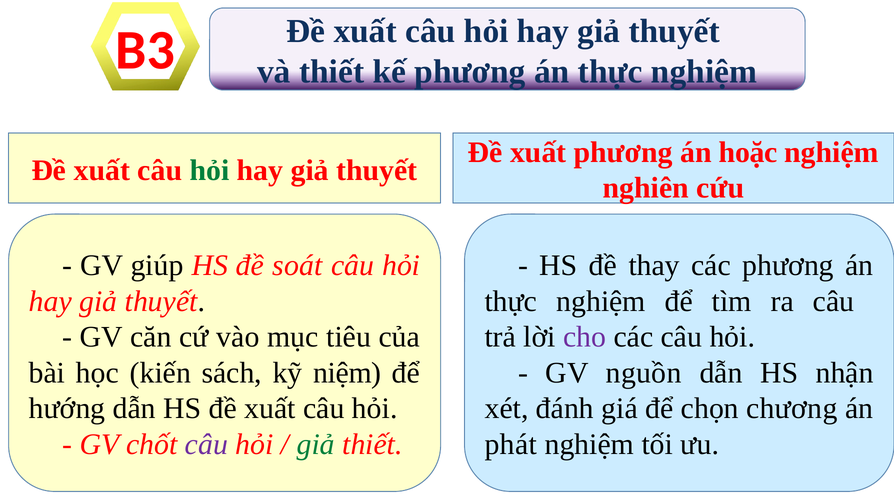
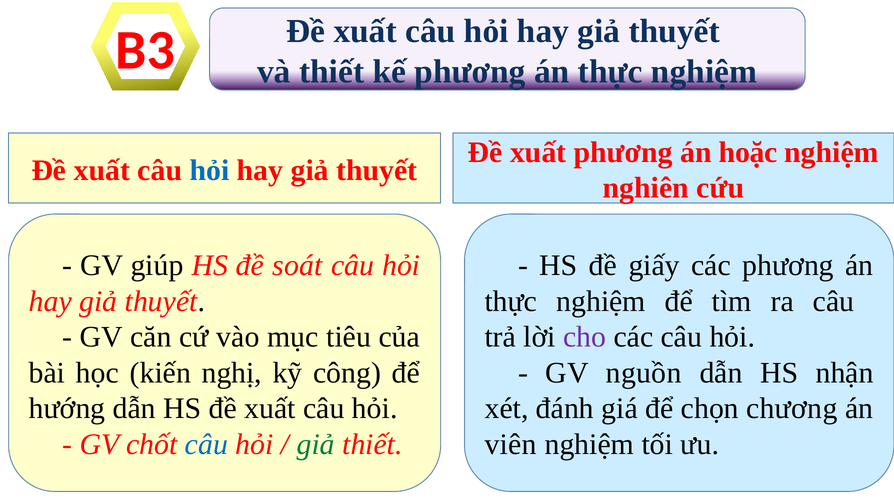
hỏi colour: green -> blue (209, 170)
thay: thay -> giấy (654, 265)
sách: sách -> nghị (232, 373)
niệm: niệm -> công (347, 373)
câu colour: purple -> blue (206, 444)
phát: phát -> viên (511, 444)
